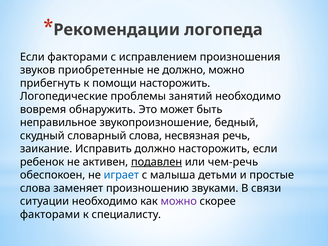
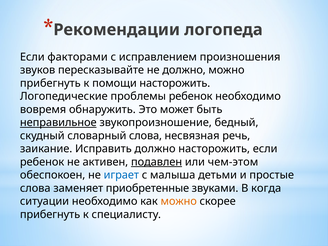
приобретенные: приобретенные -> пересказывайте (101, 70)
проблемы занятий: занятий -> ребенок (191, 96)
неправильное underline: none -> present (58, 123)
чем-речь: чем-речь -> чем-этом (233, 162)
произношению: произношению -> приобретенные (147, 188)
связи: связи -> когда (266, 188)
можно colour: purple -> orange (179, 201)
факторами: факторами -> прибегнуть (50, 214)
